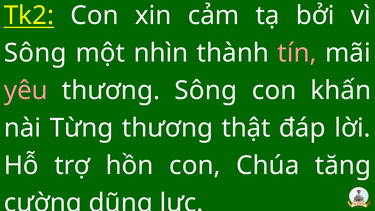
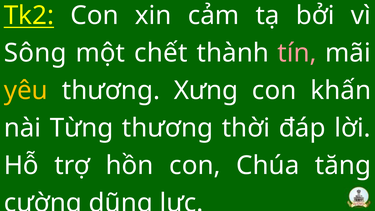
nhìn: nhìn -> chết (161, 53)
yêu colour: pink -> yellow (26, 90)
thương Sông: Sông -> Xưng (206, 90)
thật: thật -> thời (246, 128)
